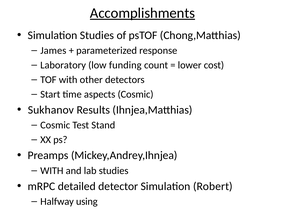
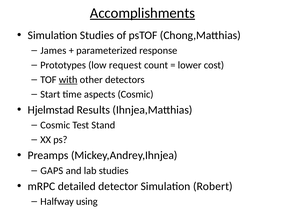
Laboratory: Laboratory -> Prototypes (63, 65)
funding: funding -> request (125, 65)
with underline: none -> present (68, 80)
Sukhanov: Sukhanov -> Hjelmstad (51, 110)
WITH: WITH -> GAPS (52, 170)
